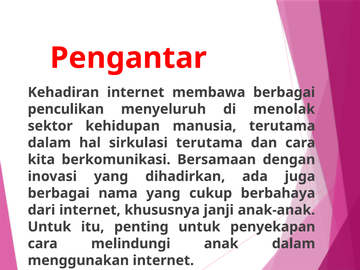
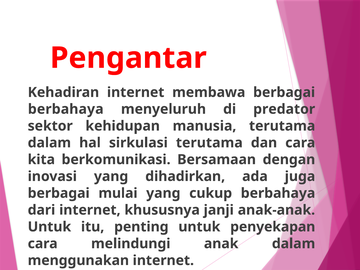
penculikan: penculikan -> berbahaya (66, 109)
menolak: menolak -> predator (284, 109)
nama: nama -> mulai (118, 193)
